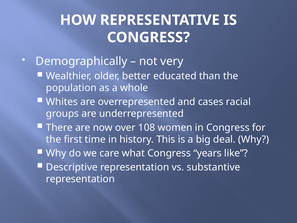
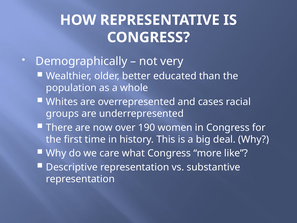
108: 108 -> 190 (147, 127)
years: years -> more (208, 153)
